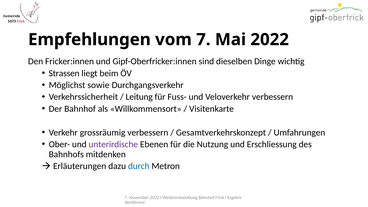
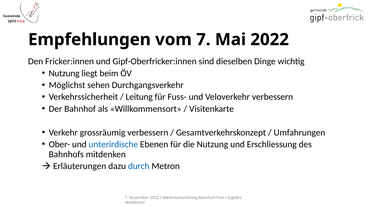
Strassen: Strassen -> Nutzung (64, 73)
sowie: sowie -> sehen (98, 85)
unterirdische colour: purple -> blue (113, 144)
